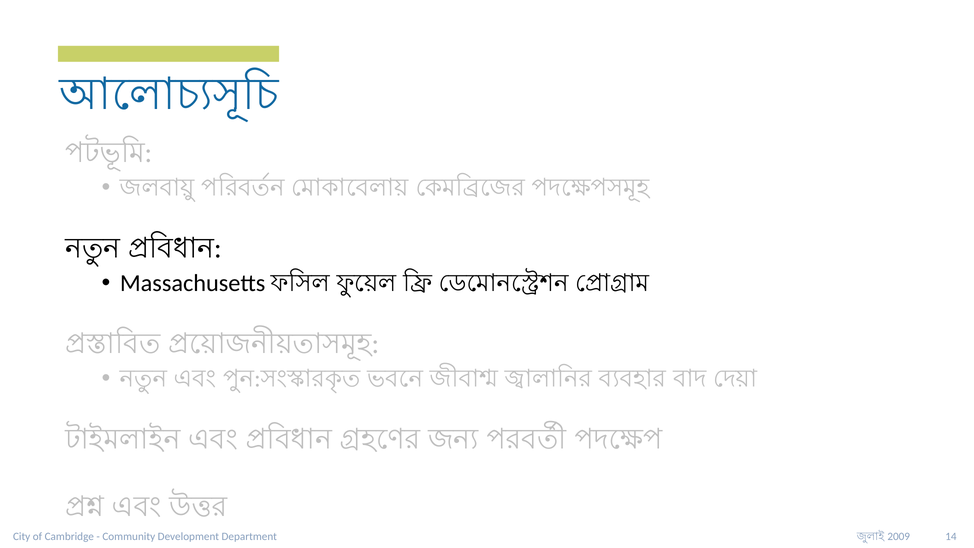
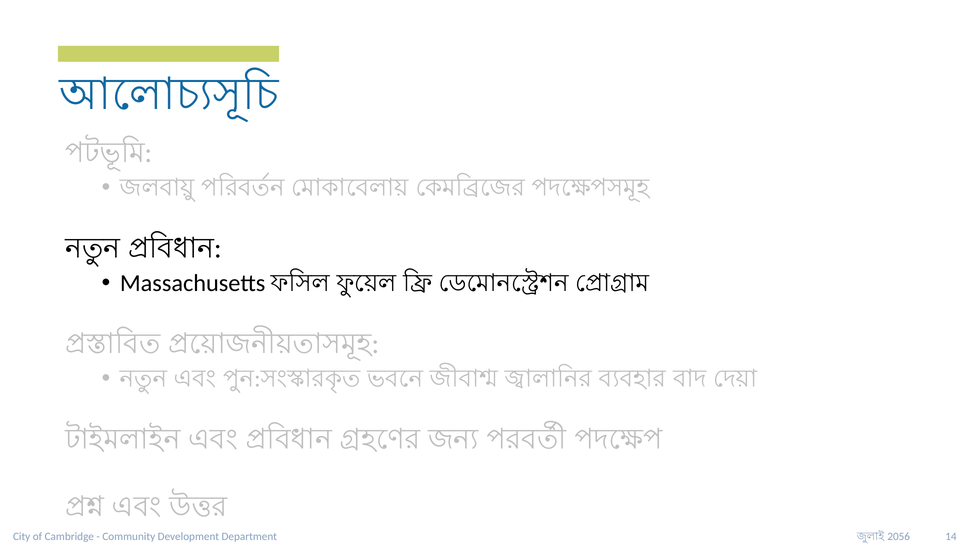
2009: 2009 -> 2056 (899, 536)
